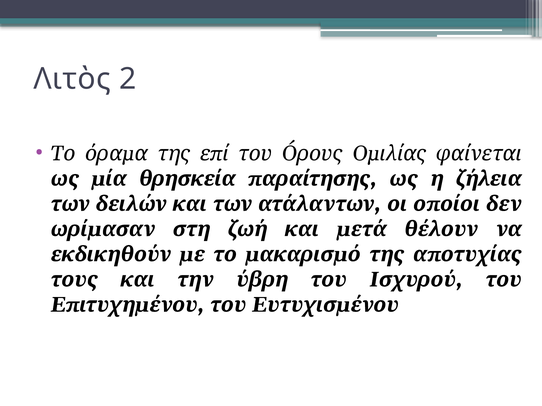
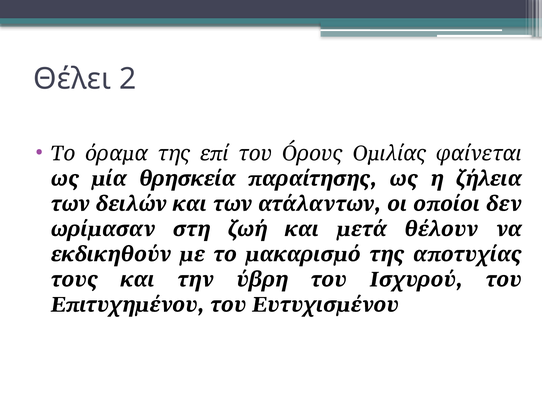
Λιτὸς: Λιτὸς -> Θέλει (72, 79)
